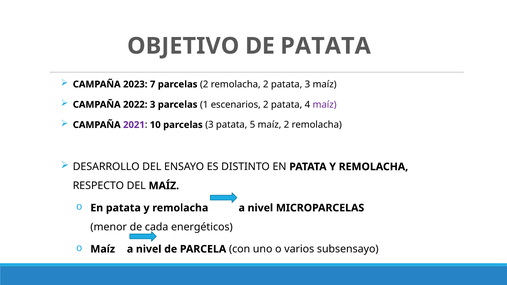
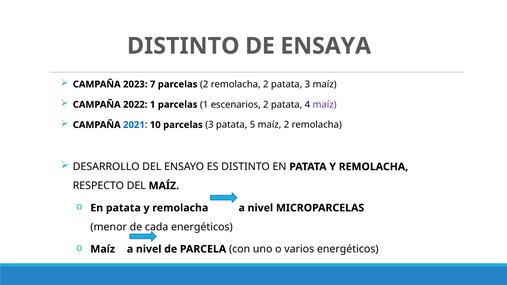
OBJETIVO: OBJETIVO -> DISTINTO (183, 46)
DE PATATA: PATATA -> ENSAYA (326, 46)
2022 3: 3 -> 1 (153, 105)
2021 colour: purple -> blue (134, 125)
varios subsensayo: subsensayo -> energéticos (348, 249)
